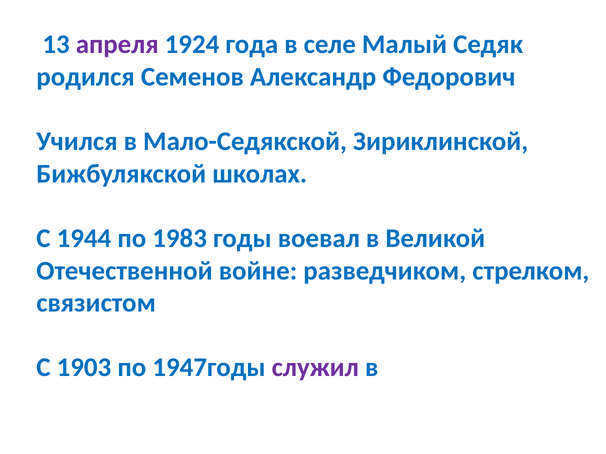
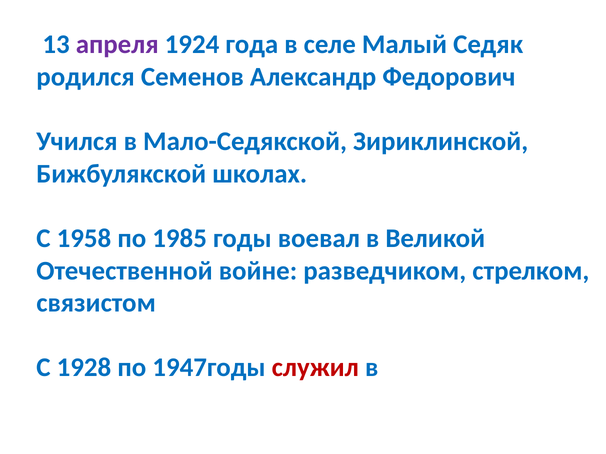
1944: 1944 -> 1958 (84, 239)
1983: 1983 -> 1985 (180, 239)
1903: 1903 -> 1928 (84, 368)
служил colour: purple -> red (315, 368)
